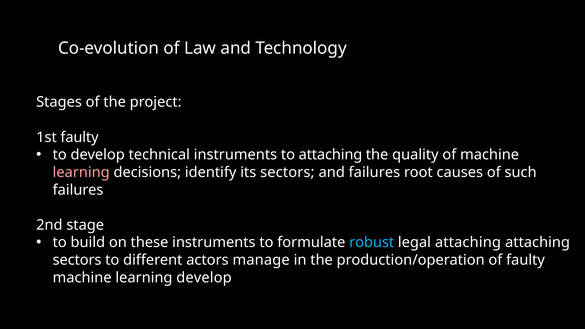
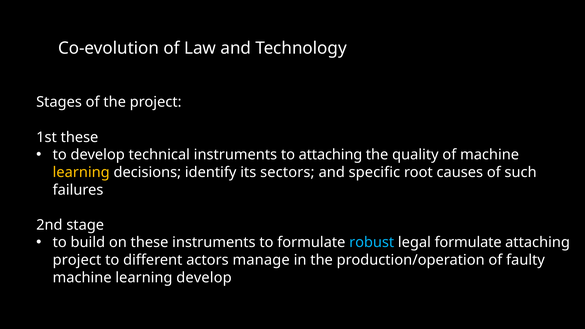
1st faulty: faulty -> these (79, 137)
learning colour: pink -> yellow (81, 172)
and failures: failures -> specific (374, 172)
legal attaching: attaching -> formulate (468, 243)
sectors: sectors -> project (77, 260)
